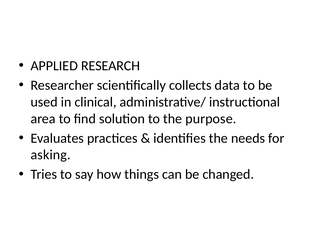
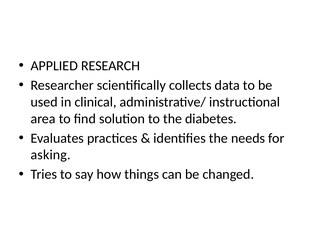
purpose: purpose -> diabetes (211, 119)
